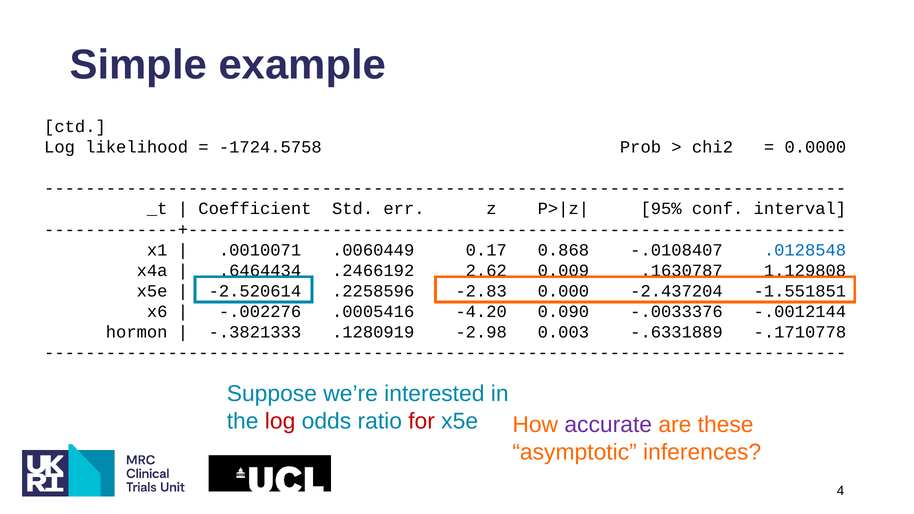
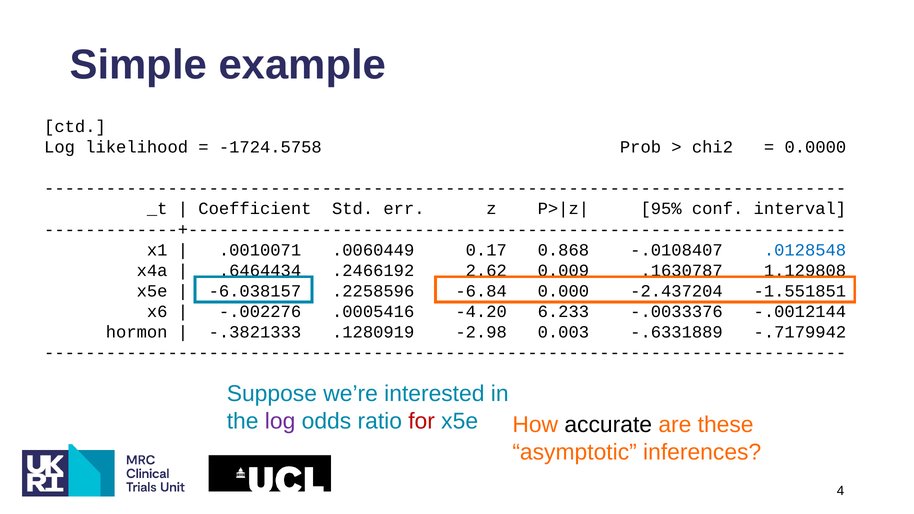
-2.520614: -2.520614 -> -6.038157 (255, 291)
-2.83: -2.83 -> -6.84 (481, 291)
0.090: 0.090 -> 6.233 (563, 312)
-.1710778: -.1710778 -> -.7179942 (800, 332)
log colour: red -> purple (280, 421)
accurate colour: purple -> black (608, 425)
